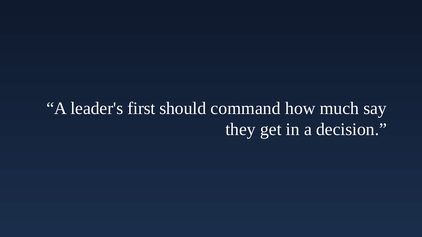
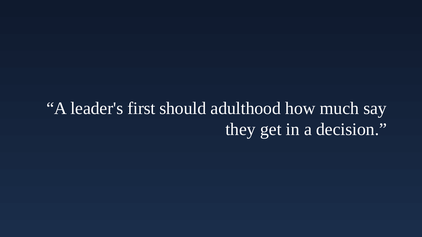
command: command -> adulthood (246, 108)
